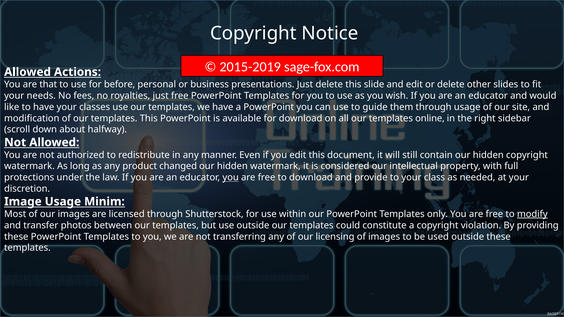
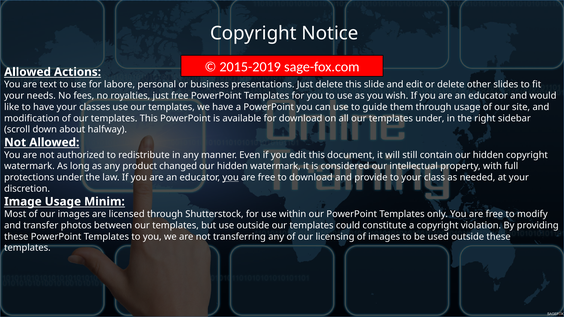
that: that -> text (48, 85)
before: before -> labore (120, 85)
templates online: online -> under (430, 118)
modify underline: present -> none (532, 214)
